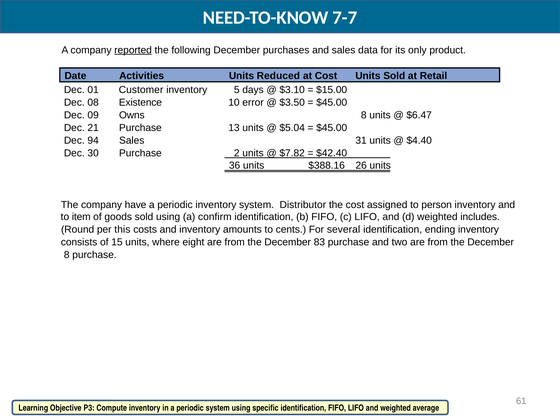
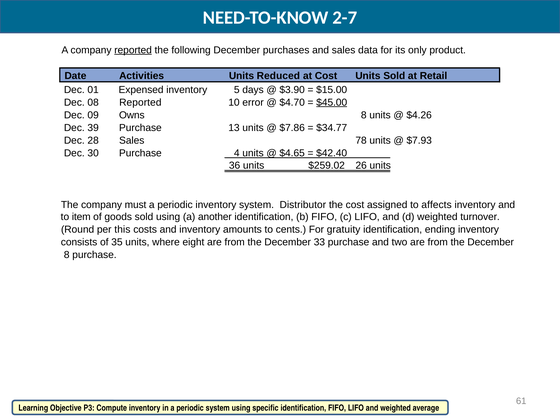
7-7: 7-7 -> 2-7 (345, 18)
Customer: Customer -> Expensed (141, 90)
$3.10: $3.10 -> $3.90 (292, 90)
08 Existence: Existence -> Reported (140, 102)
$3.50: $3.50 -> $4.70 (292, 102)
$45.00 underline: none -> present (332, 102)
$6.47: $6.47 -> $4.26 (419, 115)
21: 21 -> 39 (93, 128)
$5.04: $5.04 -> $7.86 (292, 128)
$45.00: $45.00 -> $34.77 (332, 128)
94: 94 -> 28 (93, 140)
31: 31 -> 78 (361, 140)
$4.40: $4.40 -> $7.93 (419, 140)
2: 2 -> 4 (237, 153)
$7.82: $7.82 -> $4.65 (292, 153)
$388.16: $388.16 -> $259.02 (327, 166)
have: have -> must (136, 205)
person: person -> affects (437, 205)
confirm: confirm -> another (215, 217)
includes: includes -> turnover (480, 217)
several: several -> gratuity (344, 229)
15: 15 -> 35 (117, 242)
83: 83 -> 33 (319, 242)
